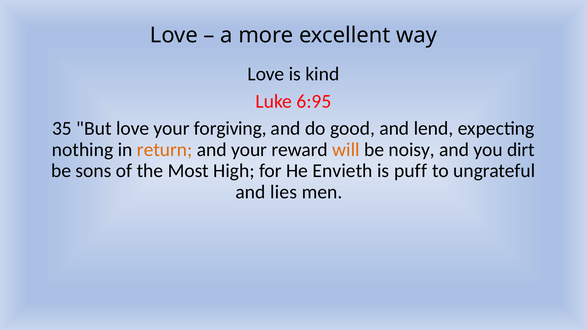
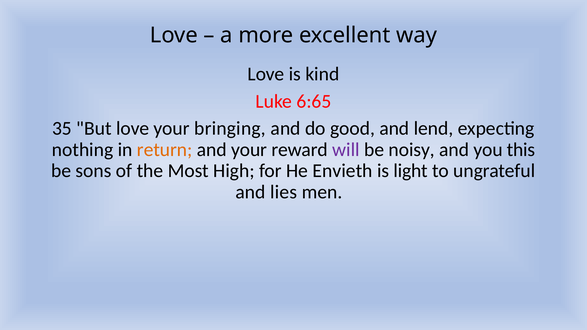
6:95: 6:95 -> 6:65 (314, 101)
forgiving: forgiving -> bringing (230, 129)
will colour: orange -> purple (346, 150)
dirt: dirt -> this (521, 150)
puff: puff -> light (411, 171)
